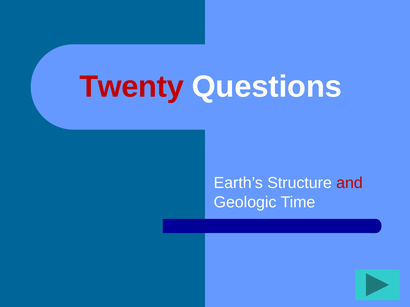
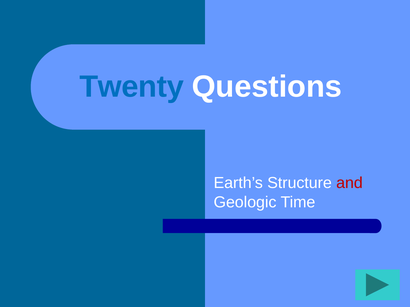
Twenty colour: red -> blue (132, 87)
